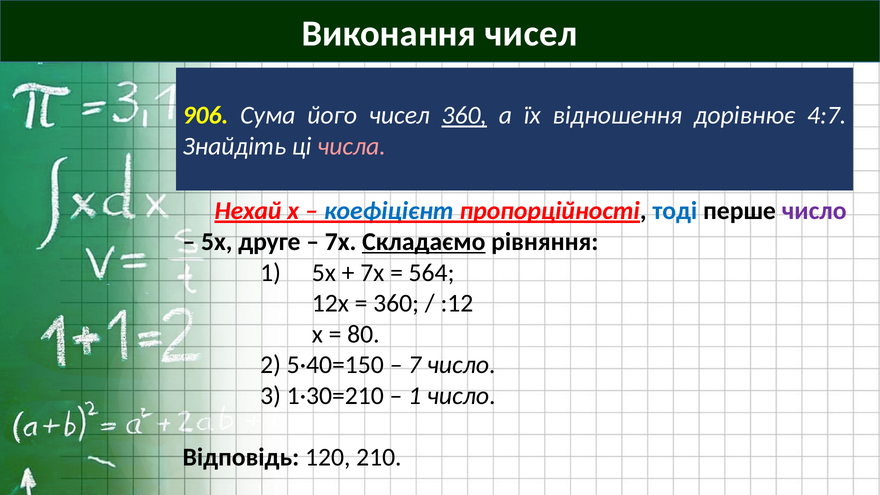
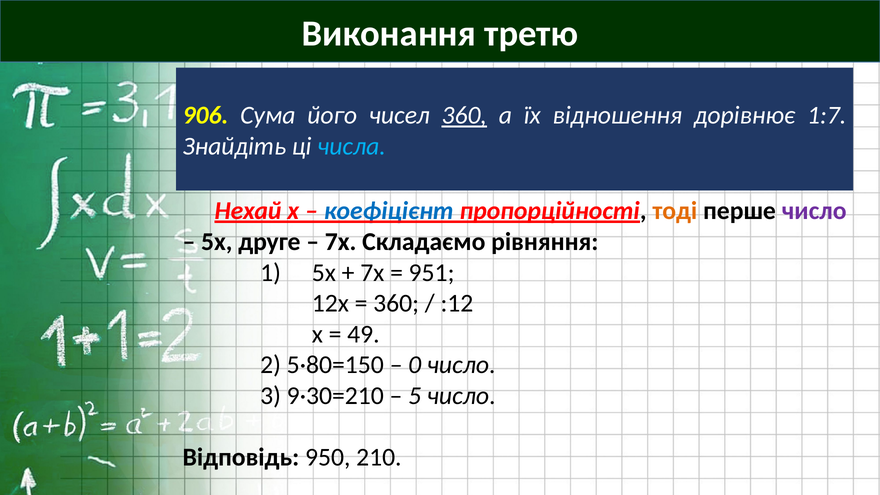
Виконання чисел: чисел -> третю (531, 34)
4:7: 4:7 -> 1:7 (827, 115)
числа colour: pink -> light blue (352, 146)
тоді colour: blue -> orange (675, 211)
Складаємо underline: present -> none (424, 242)
564: 564 -> 951 (432, 273)
80: 80 -> 49 (363, 334)
5·40=150: 5·40=150 -> 5·80=150 (335, 365)
7: 7 -> 0 (415, 365)
1·30=210: 1·30=210 -> 9·30=210 (335, 396)
1: 1 -> 5 (415, 396)
120: 120 -> 950 (328, 457)
